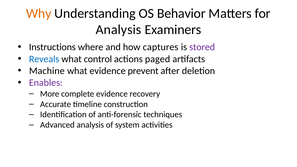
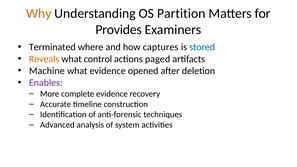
Behavior: Behavior -> Partition (181, 13)
Analysis: Analysis -> Provides (119, 30)
Instructions: Instructions -> Terminated (52, 47)
stored colour: purple -> blue (202, 47)
Reveals colour: blue -> orange (44, 59)
prevent: prevent -> opened (143, 71)
